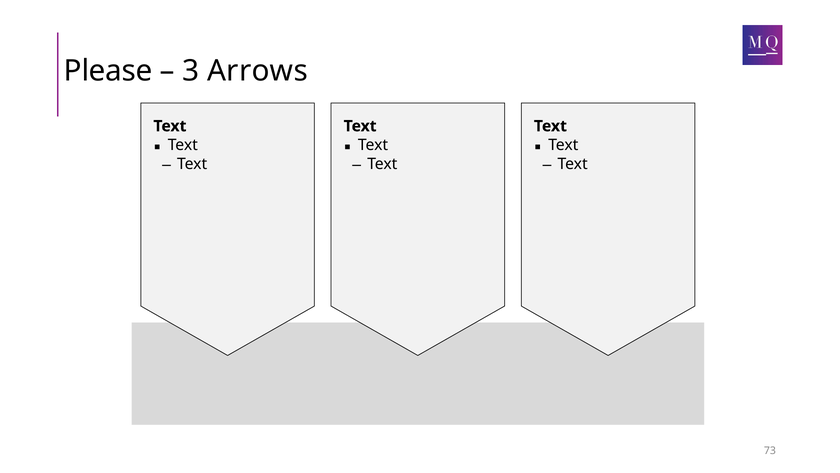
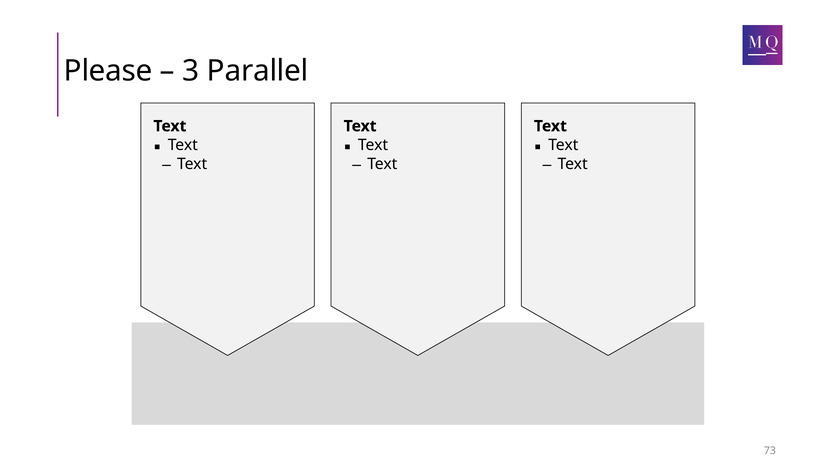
Arrows: Arrows -> Parallel (258, 71)
